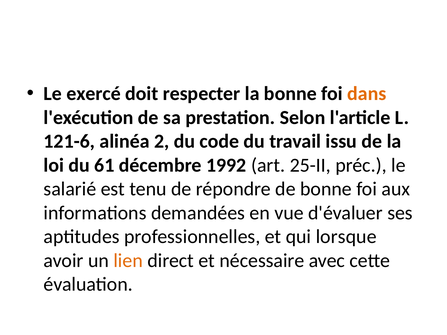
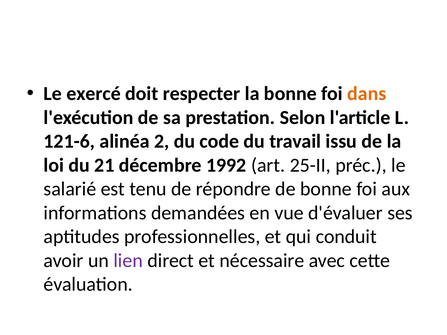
61: 61 -> 21 (104, 165)
lorsque: lorsque -> conduit (346, 237)
lien colour: orange -> purple (128, 261)
